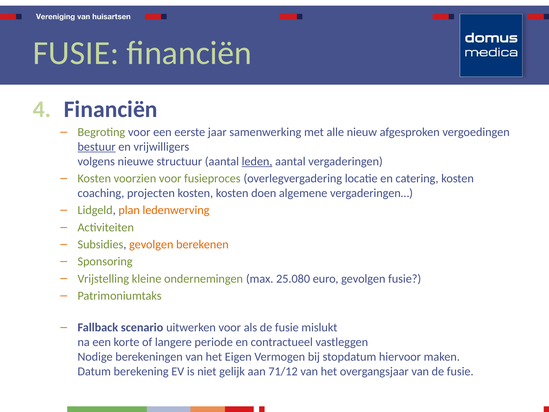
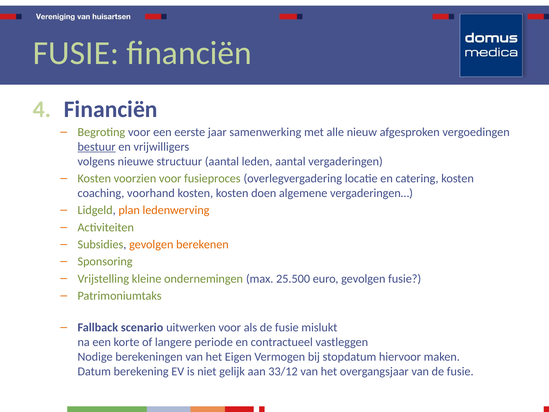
leden underline: present -> none (257, 161)
projecten: projecten -> voorhand (151, 193)
25.080: 25.080 -> 25.500 (293, 278)
71/12: 71/12 -> 33/12 (283, 371)
